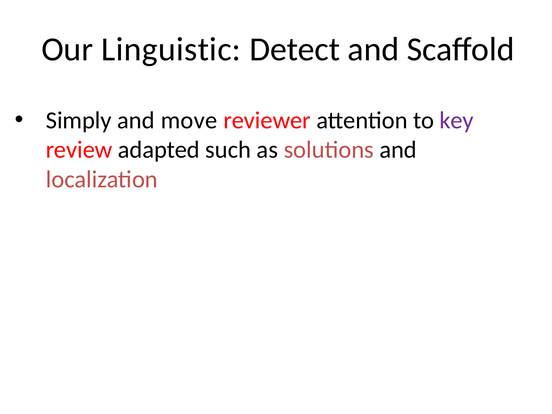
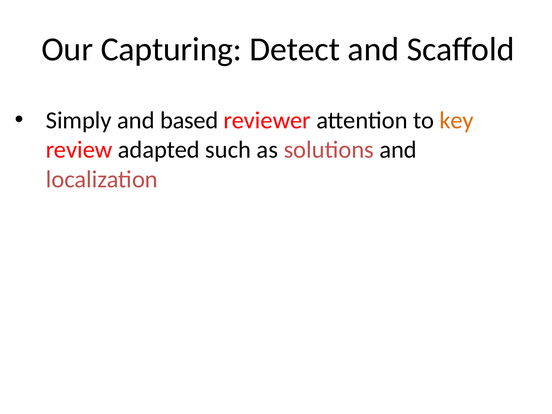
Linguistic: Linguistic -> Capturing (171, 49)
move: move -> based (189, 120)
key colour: purple -> orange (457, 120)
